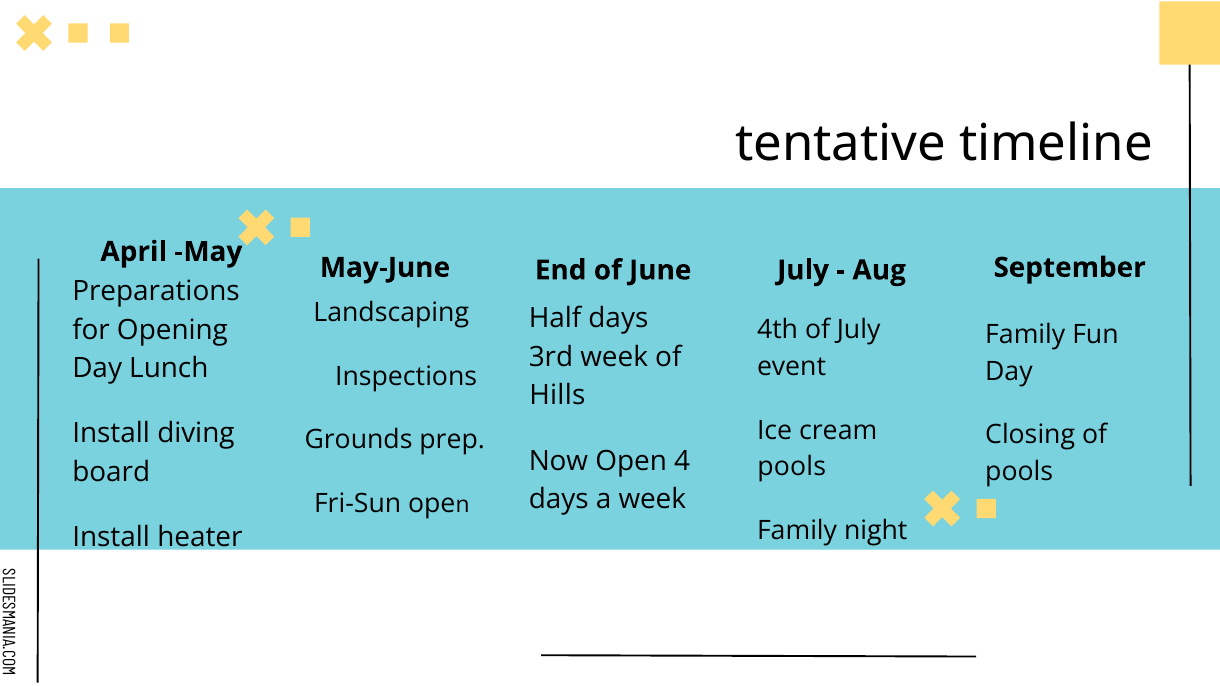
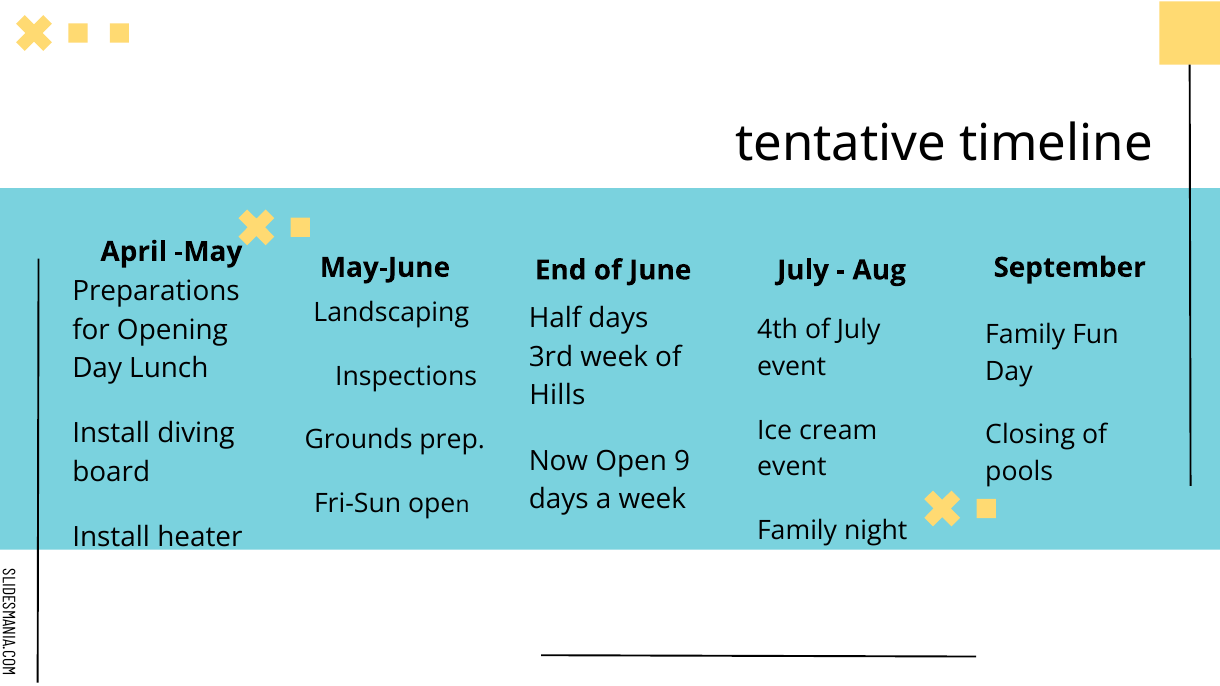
4: 4 -> 9 (682, 461)
pools: pools -> event (792, 467)
